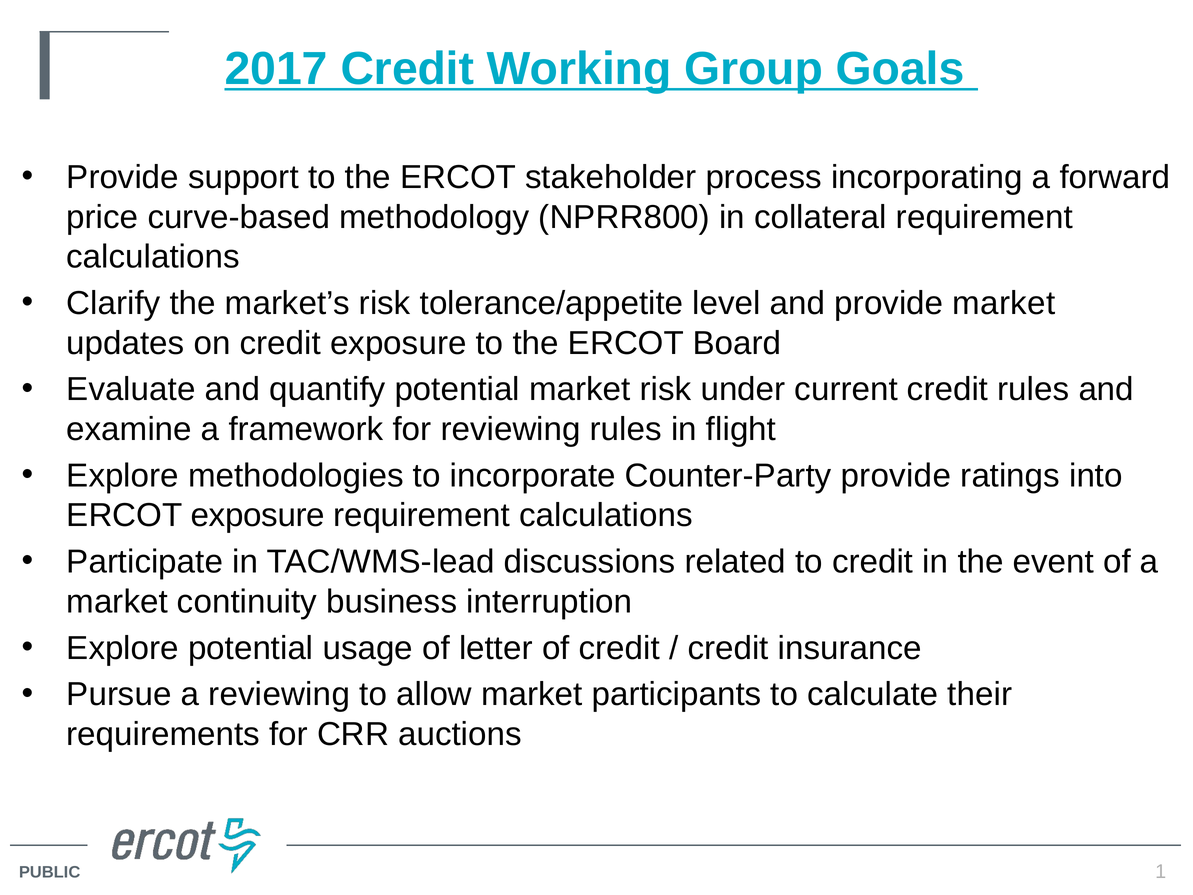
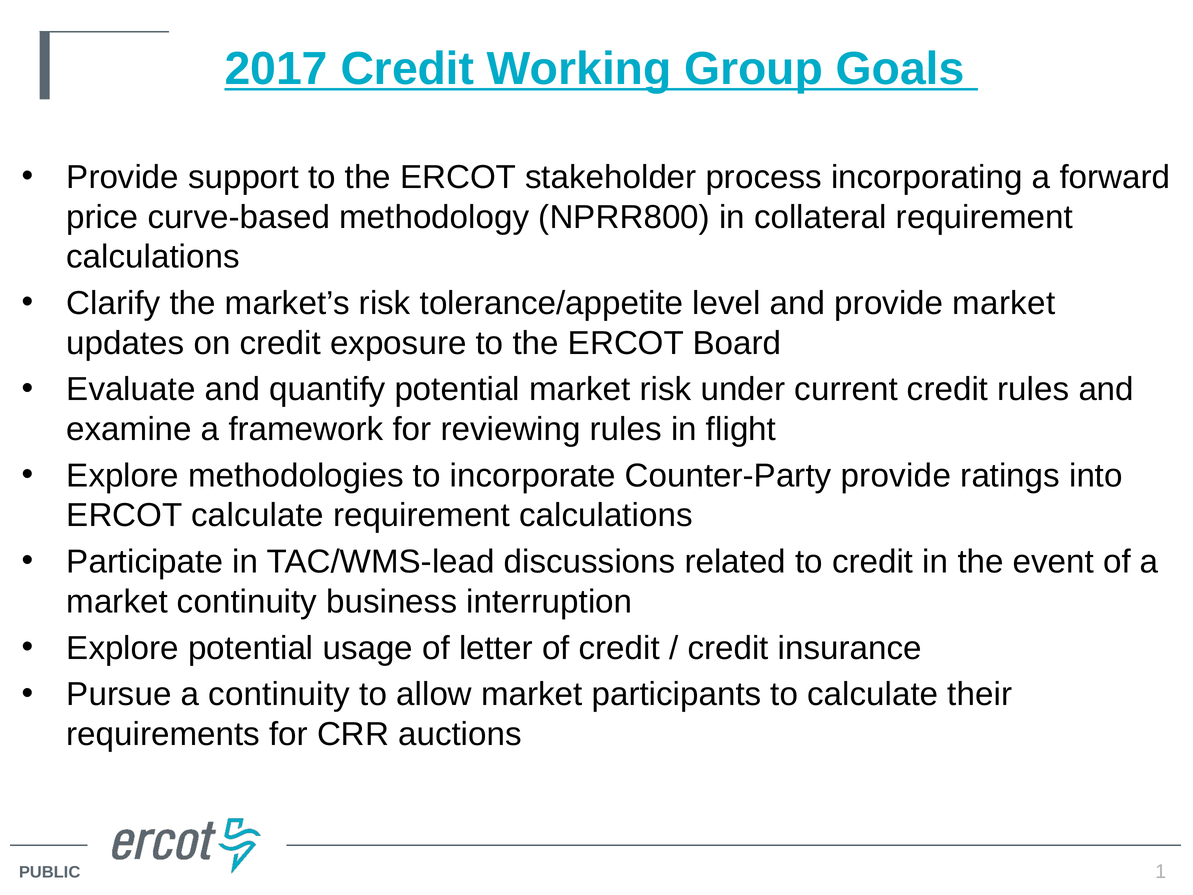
ERCOT exposure: exposure -> calculate (257, 515)
a reviewing: reviewing -> continuity (279, 694)
